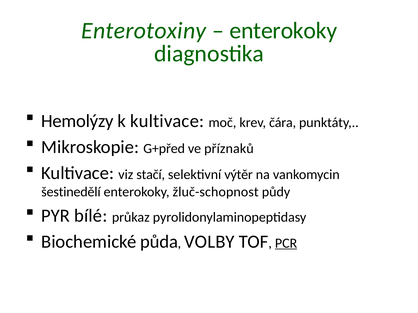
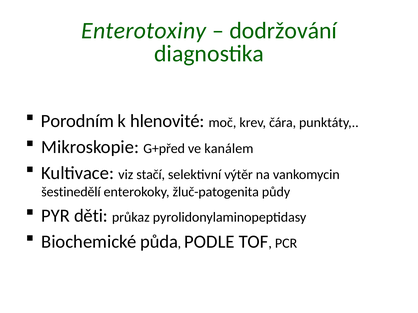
enterokoky: enterokoky -> dodržování (283, 31)
Hemolýzy: Hemolýzy -> Porodním (77, 121)
k kultivace: kultivace -> hlenovité (167, 121)
příznaků: příznaků -> kanálem (229, 149)
žluč-schopnost: žluč-schopnost -> žluč-patogenita (216, 192)
bílé: bílé -> děti (91, 216)
VOLBY: VOLBY -> PODLE (209, 242)
PCR underline: present -> none (286, 243)
